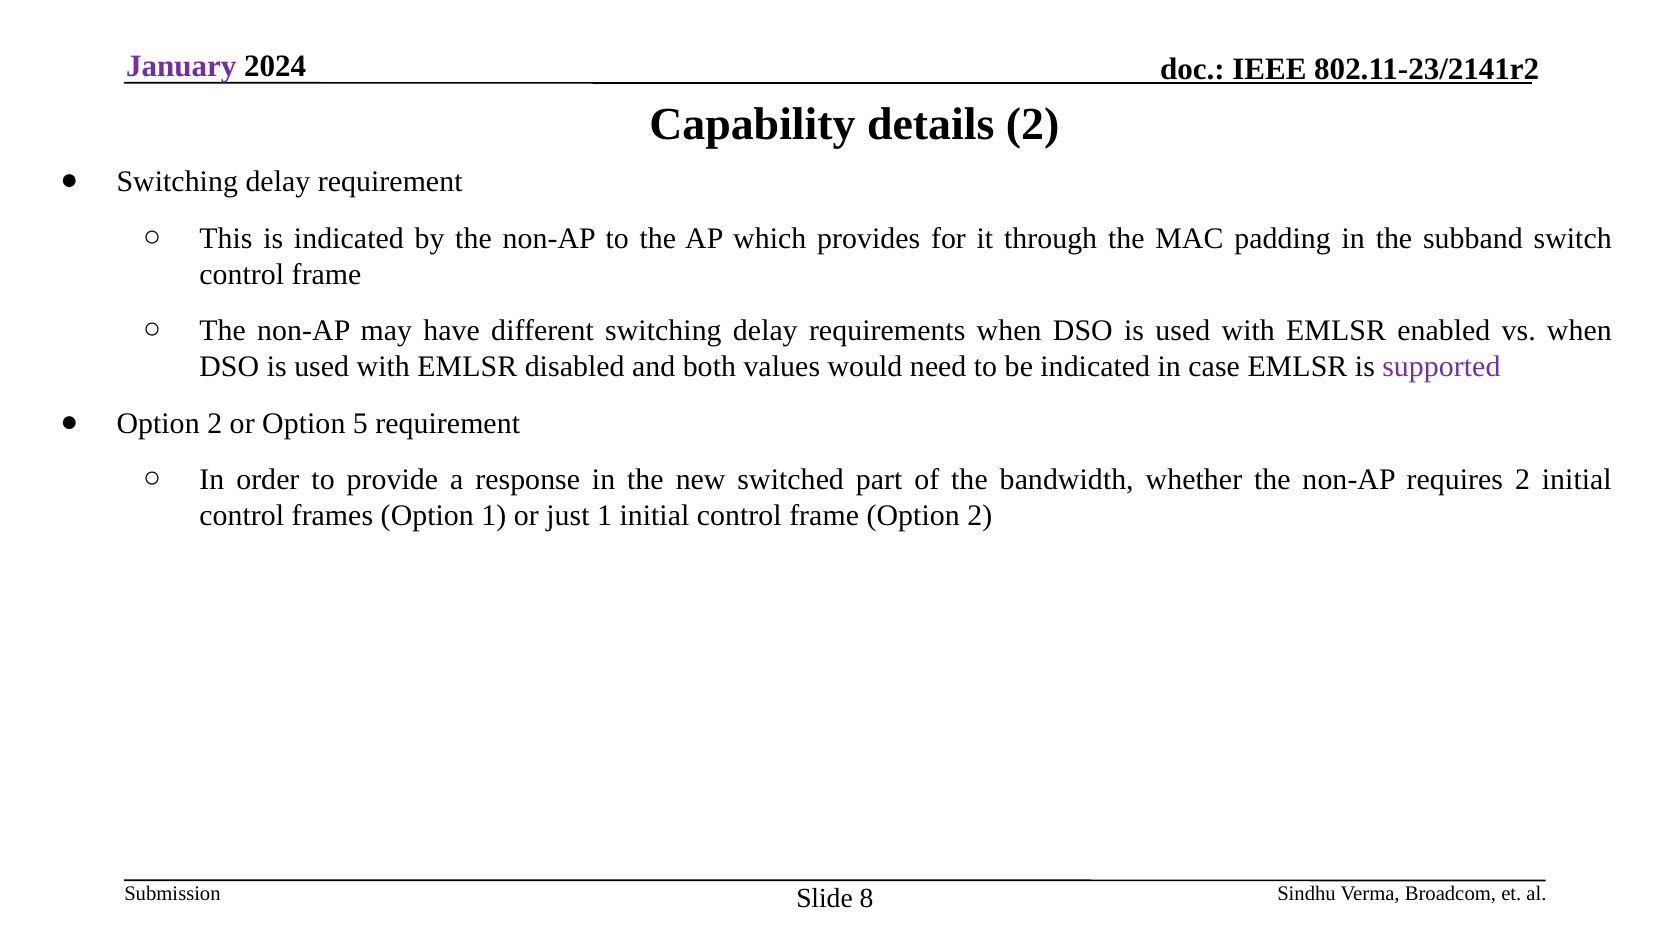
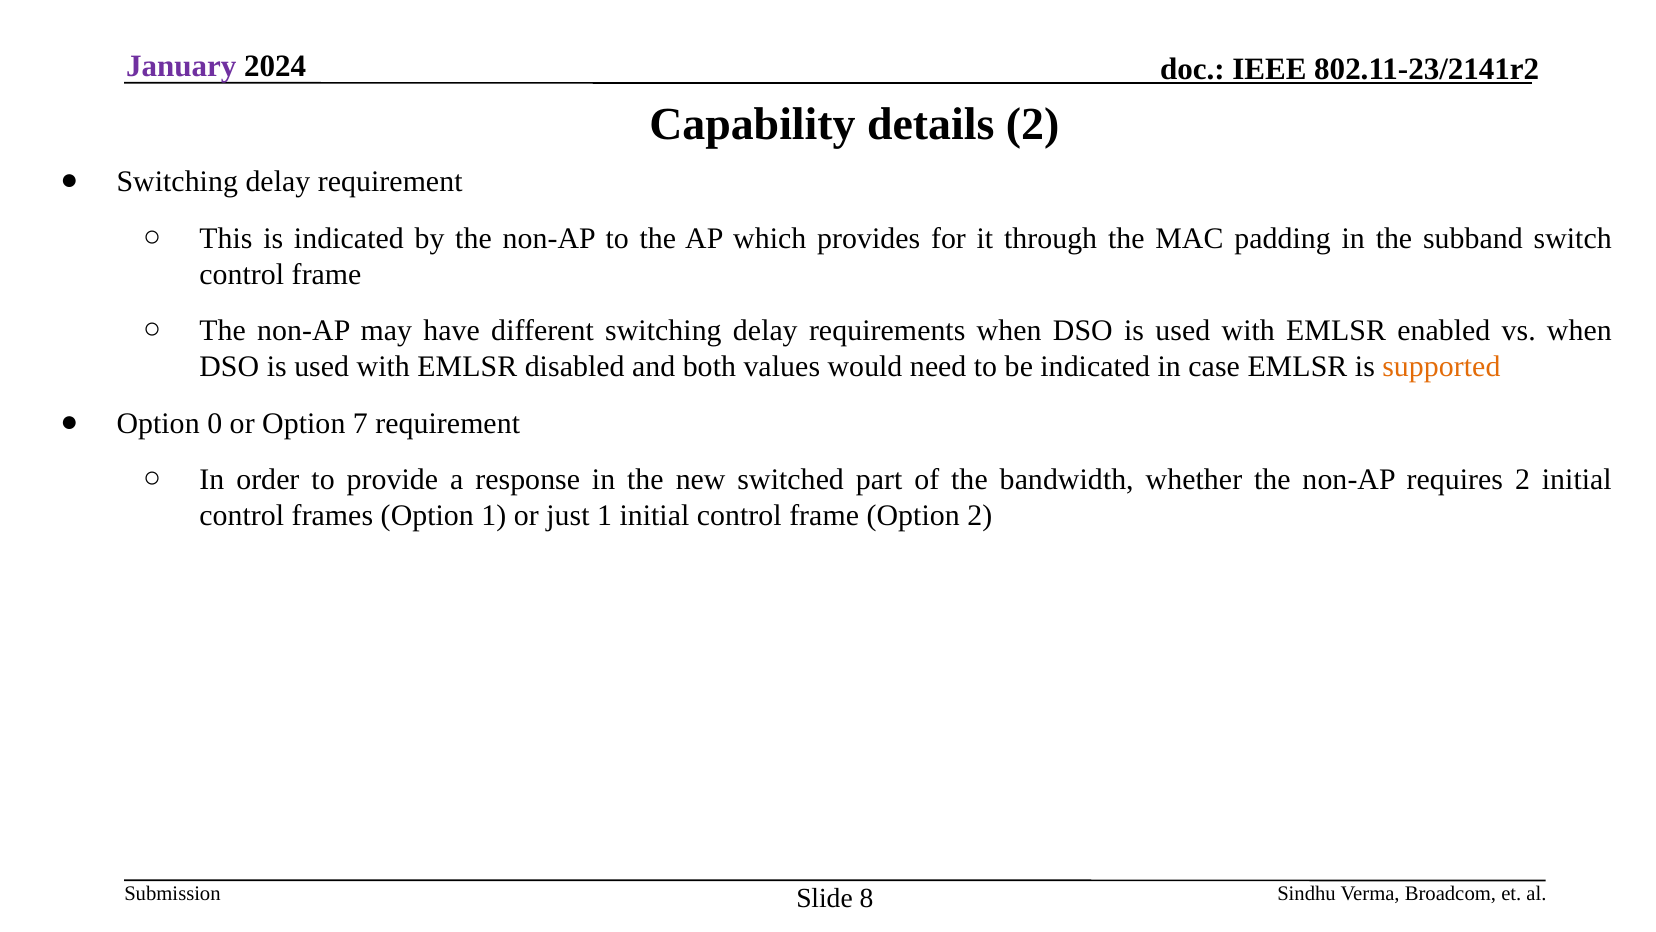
supported colour: purple -> orange (1441, 366)
2: 2 -> 0 (215, 423)
5: 5 -> 7 (360, 423)
